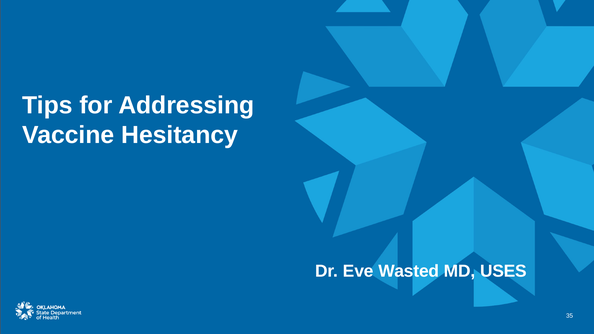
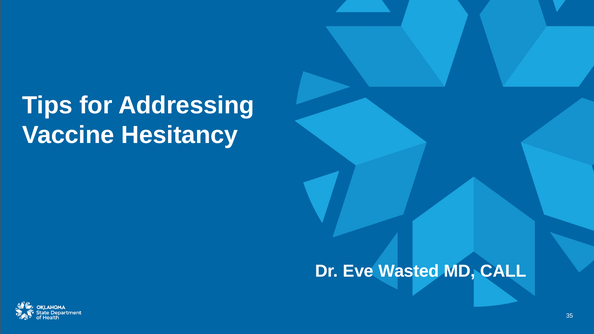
USES: USES -> CALL (503, 271)
